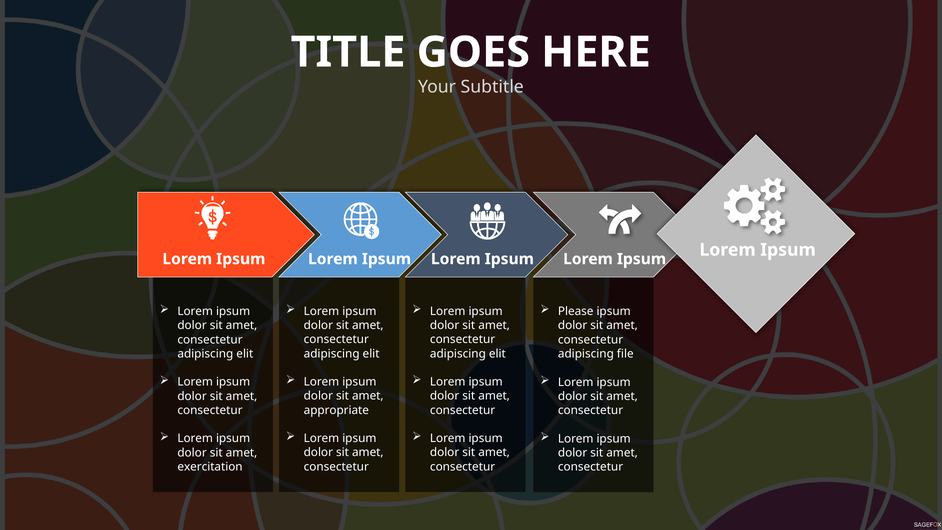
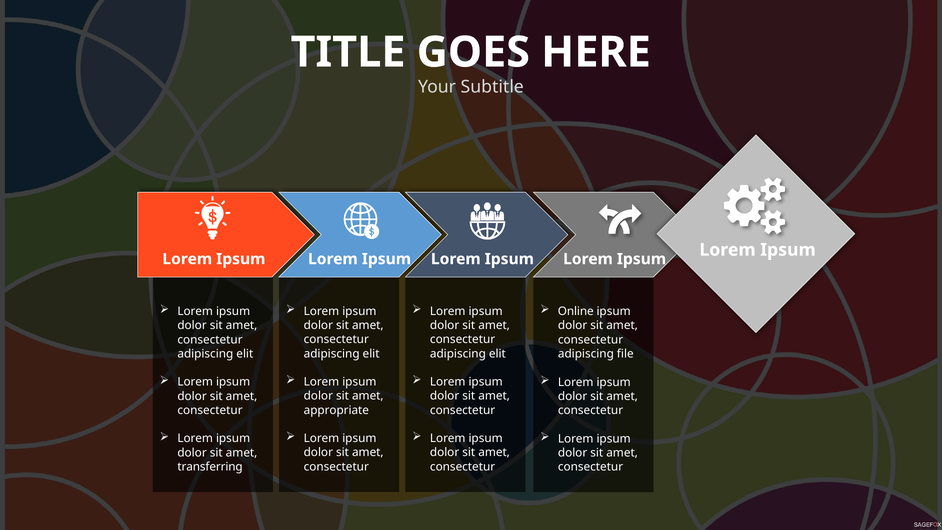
Please: Please -> Online (576, 311)
exercitation: exercitation -> transferring (210, 467)
